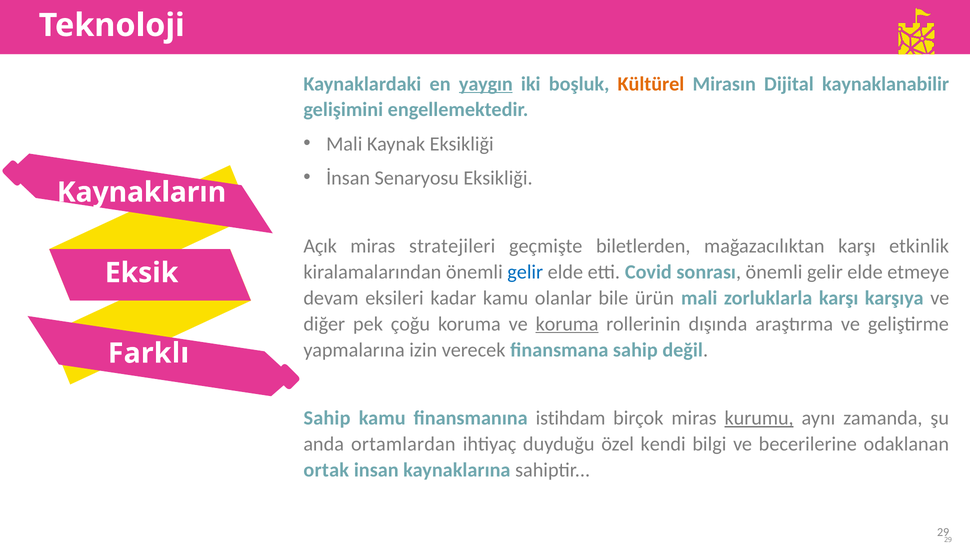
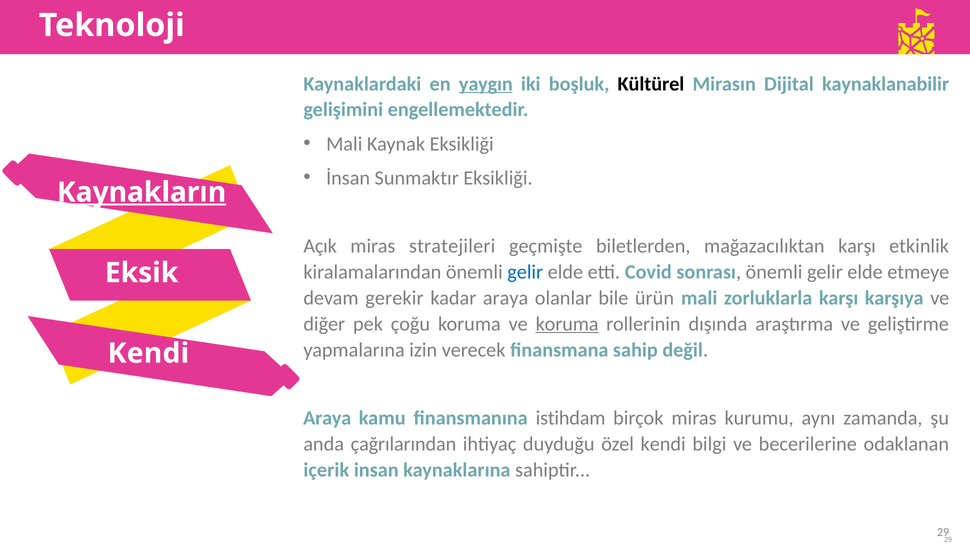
Kültürel colour: orange -> black (651, 84)
Senaryosu: Senaryosu -> Sunmaktır (417, 178)
Kaynakların underline: none -> present (142, 192)
eksileri: eksileri -> gerekir (394, 298)
kadar kamu: kamu -> araya (506, 298)
Farklı: Farklı -> Kendi (148, 353)
Sahip: Sahip -> Araya (327, 418)
kurumu underline: present -> none (759, 418)
ortamlardan: ortamlardan -> çağrılarından (403, 444)
ortak: ortak -> içerik (326, 470)
